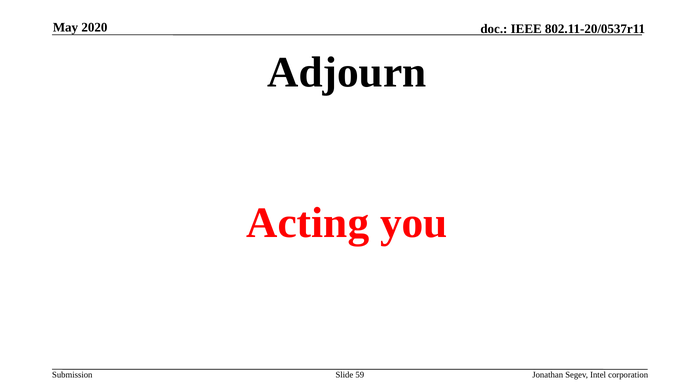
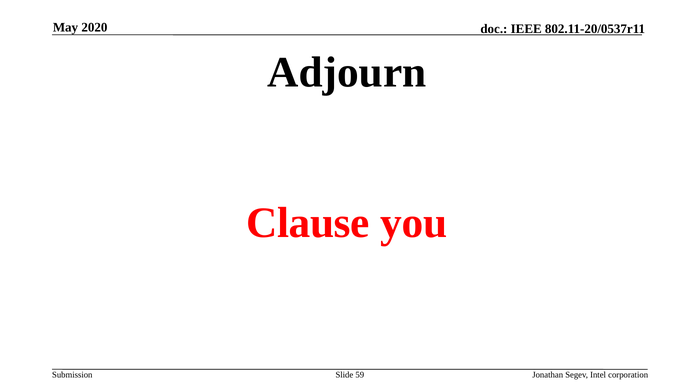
Acting: Acting -> Clause (308, 223)
